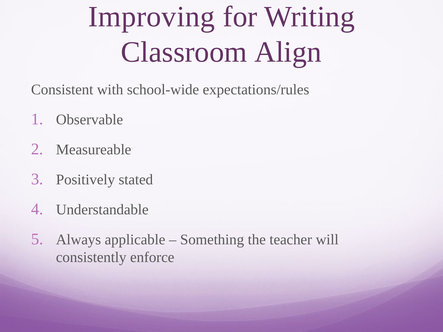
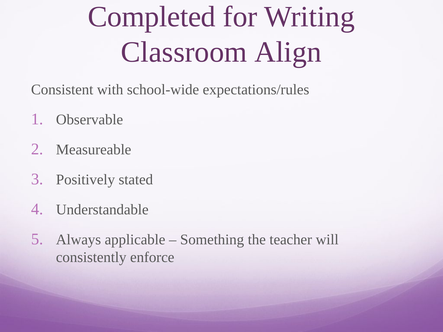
Improving: Improving -> Completed (152, 17)
